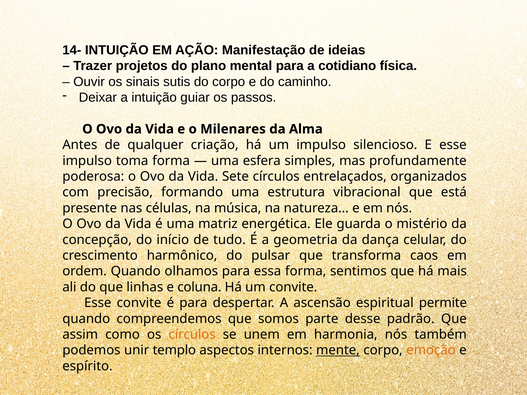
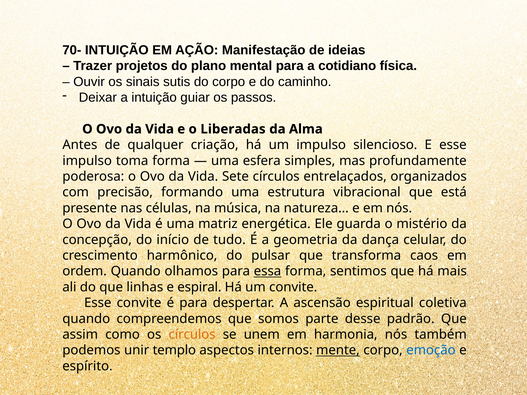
14-: 14- -> 70- (72, 50)
Milenares: Milenares -> Liberadas (233, 129)
essa underline: none -> present (268, 271)
coluna: coluna -> espiral (199, 287)
permite: permite -> coletiva (443, 303)
emoção colour: orange -> blue (431, 351)
